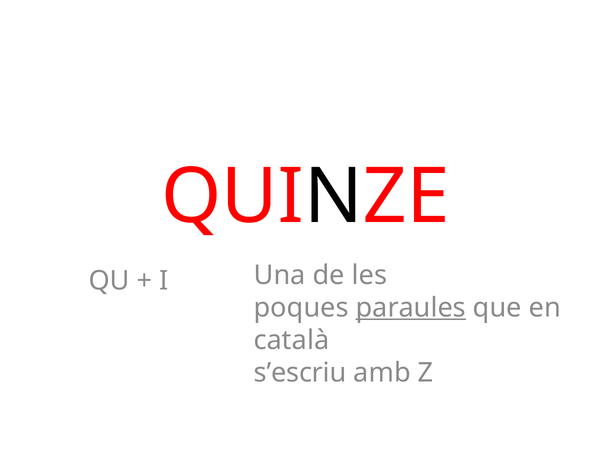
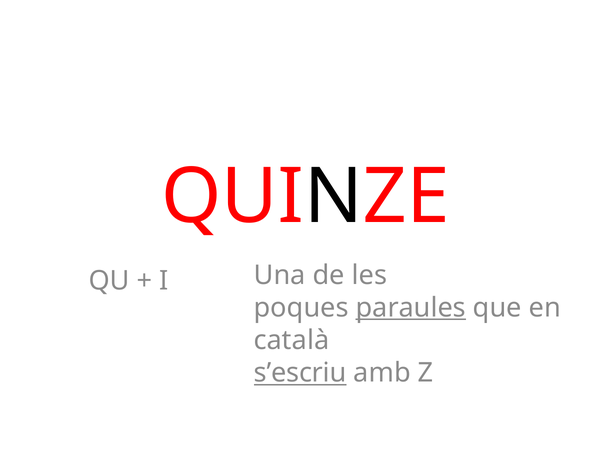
s’escriu underline: none -> present (300, 373)
